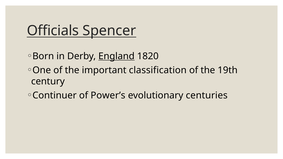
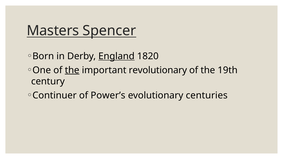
Officials: Officials -> Masters (53, 31)
the underline: none -> present (72, 70)
classification: classification -> revolutionary (158, 70)
